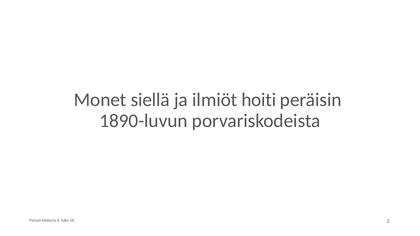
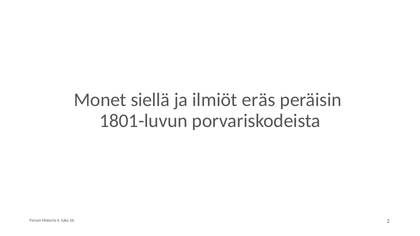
hoiti: hoiti -> eräs (259, 100)
1890-luvun: 1890-luvun -> 1801-luvun (144, 121)
